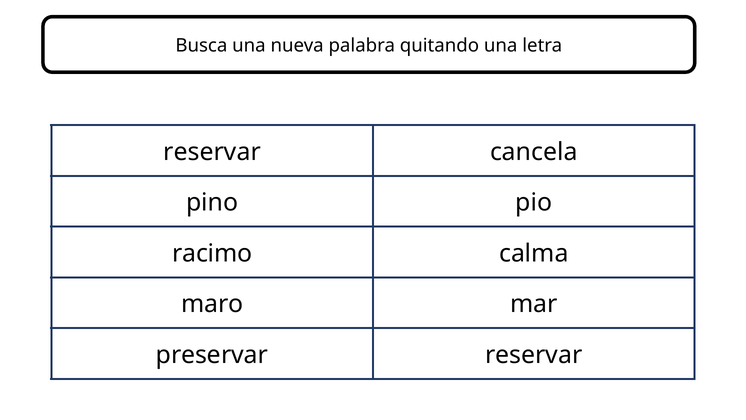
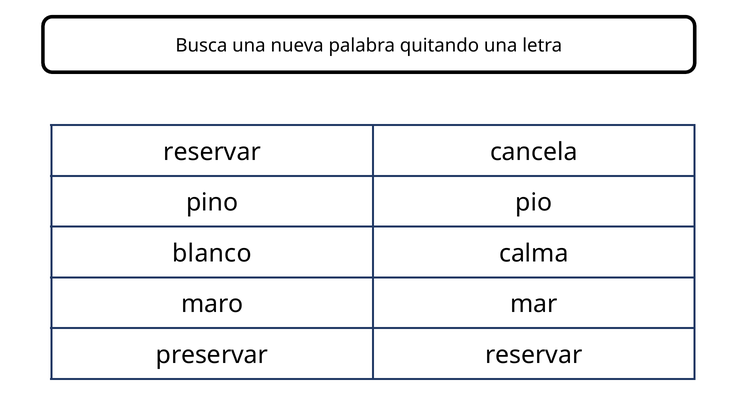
racimo: racimo -> blanco (212, 253)
